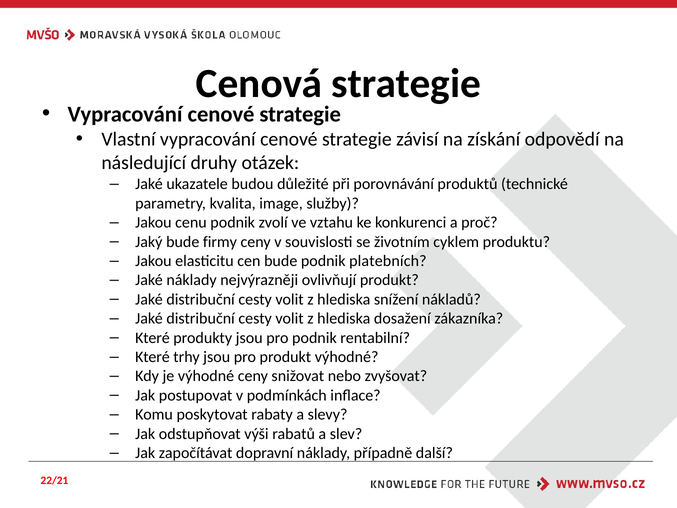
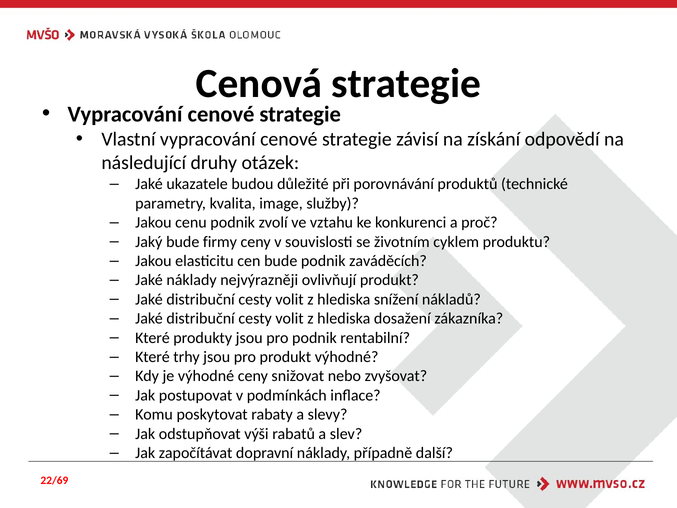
platebních: platebních -> zaváděcích (388, 261)
22/21: 22/21 -> 22/69 (54, 480)
